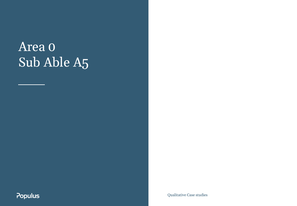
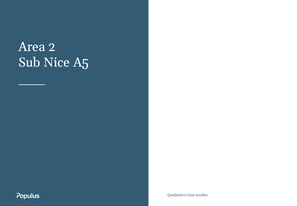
0: 0 -> 2 (52, 47)
Able: Able -> Nice (57, 62)
